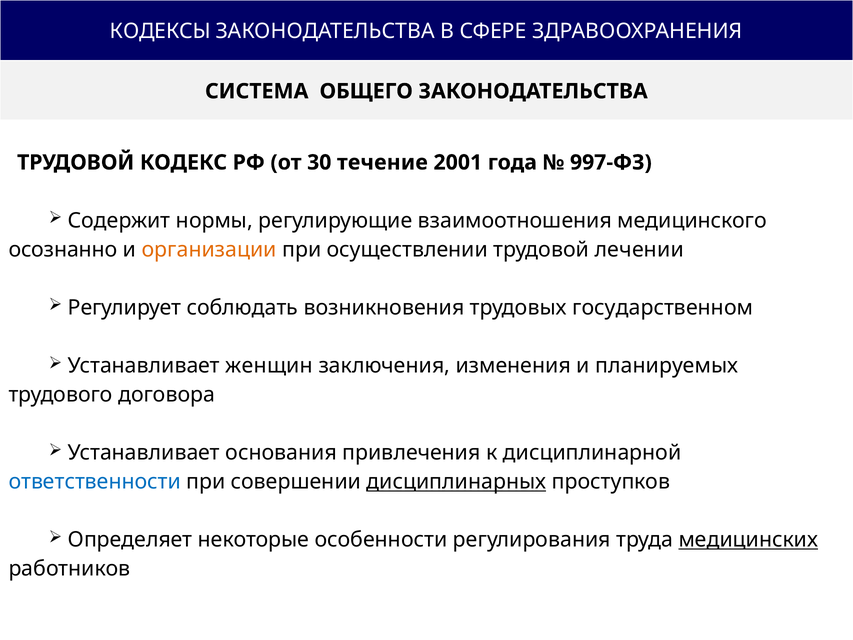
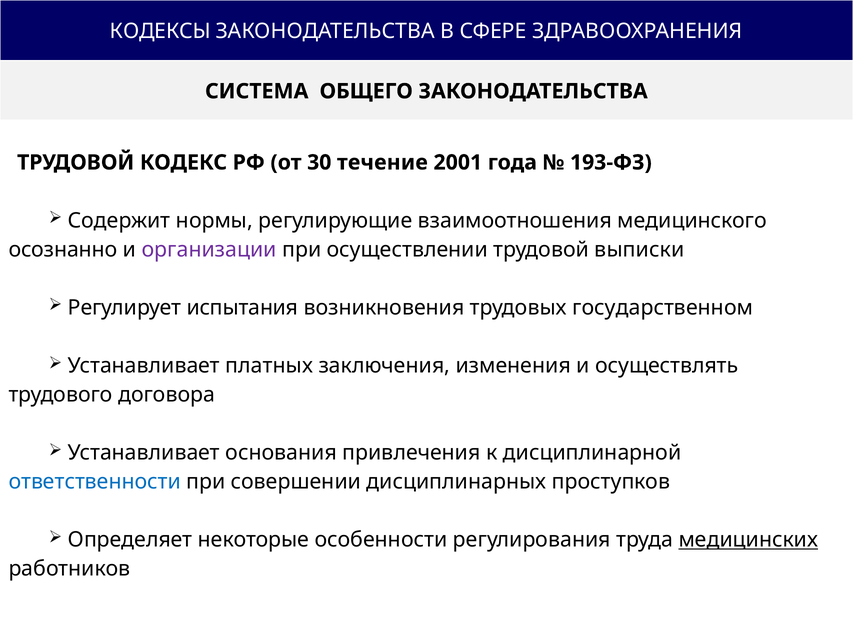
997-ФЗ: 997-ФЗ -> 193-ФЗ (611, 162)
организации colour: orange -> purple (209, 249)
лечении: лечении -> выписки (639, 249)
соблюдать: соблюдать -> испытания (242, 307)
женщин: женщин -> платных (269, 366)
планируемых: планируемых -> осуществлять (667, 366)
дисциплинарных underline: present -> none (456, 482)
